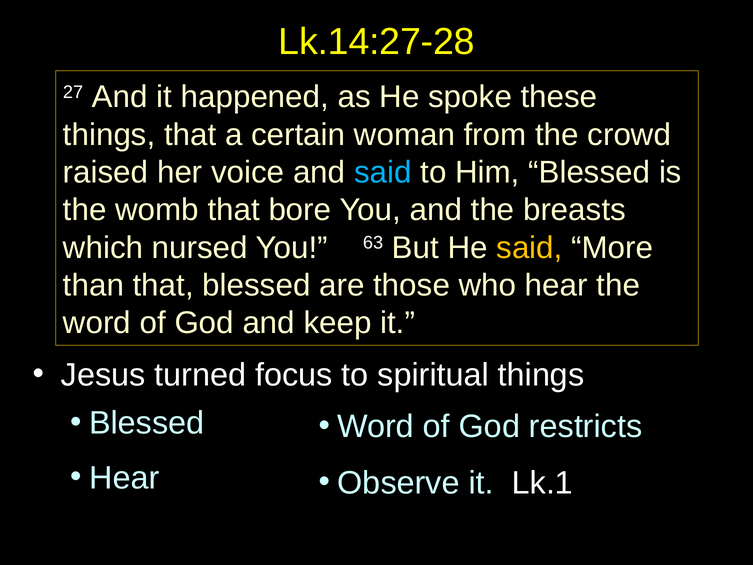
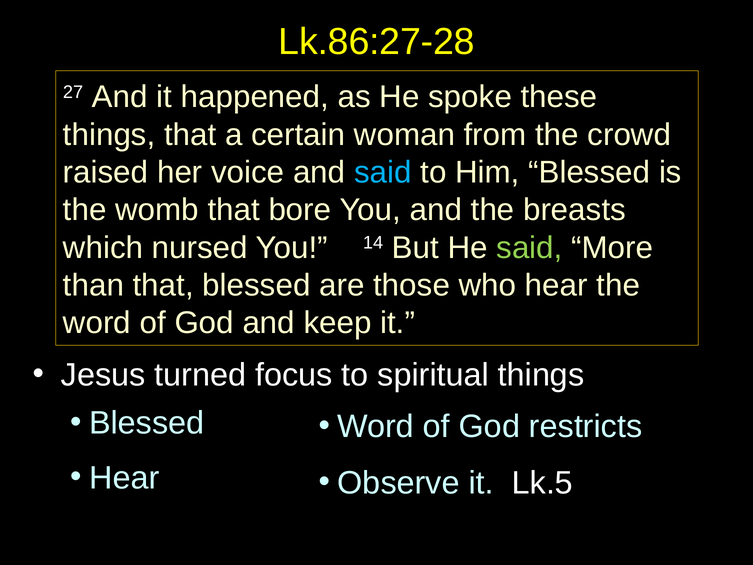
Lk.14:27-28: Lk.14:27-28 -> Lk.86:27-28 (377, 42)
63: 63 -> 14 (373, 243)
said colour: yellow -> light green (529, 248)
Lk.1: Lk.1 -> Lk.5 (542, 483)
